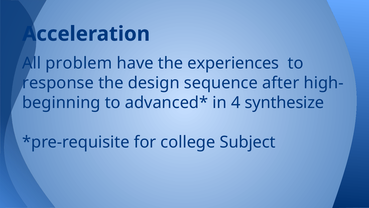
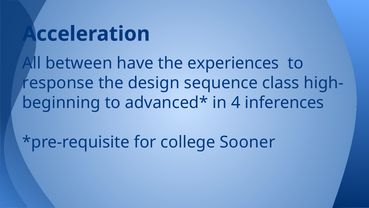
problem: problem -> between (79, 63)
after: after -> class (281, 83)
synthesize: synthesize -> inferences (284, 102)
Subject: Subject -> Sooner (247, 142)
